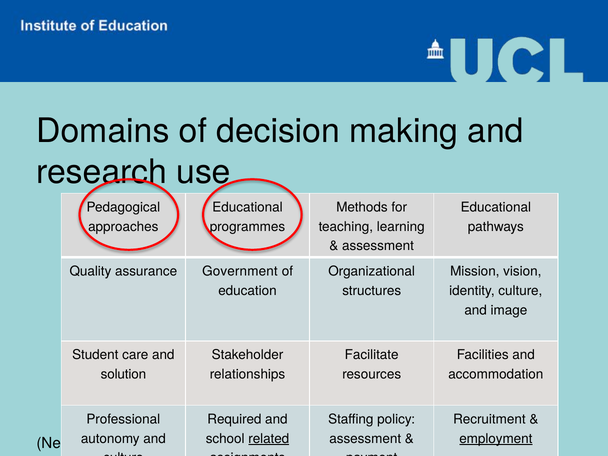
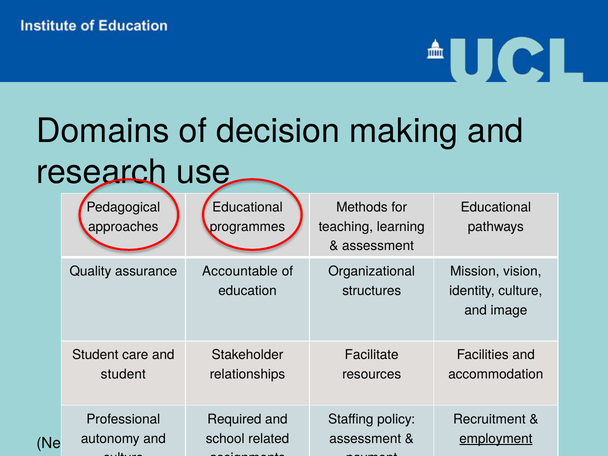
Government: Government -> Accountable (240, 271)
solution: solution -> student (123, 374)
related underline: present -> none (269, 439)
